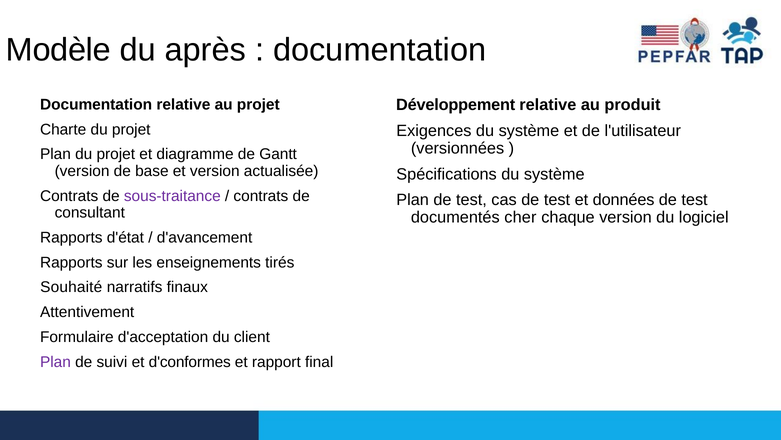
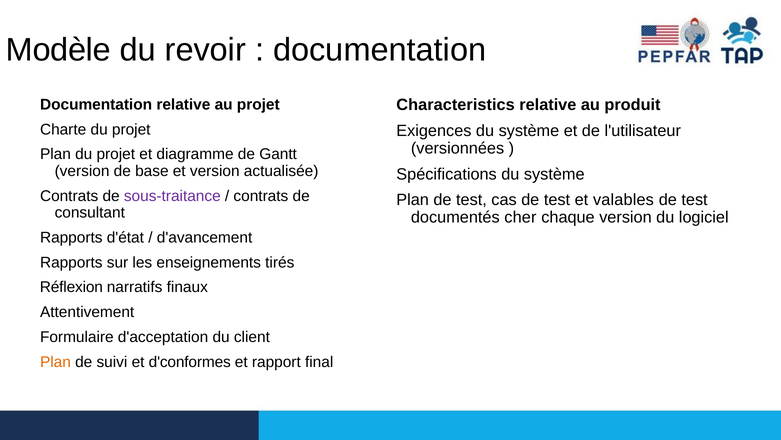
après: après -> revoir (205, 50)
Développement: Développement -> Characteristics (456, 105)
données: données -> valables (623, 200)
Souhaité: Souhaité -> Réflexion (71, 287)
Plan colour: purple -> orange (55, 361)
